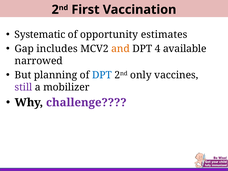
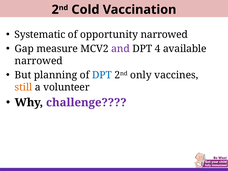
First: First -> Cold (85, 10)
opportunity estimates: estimates -> narrowed (164, 35)
includes: includes -> measure (57, 49)
and colour: orange -> purple (121, 49)
still colour: purple -> orange (23, 87)
mobilizer: mobilizer -> volunteer (66, 87)
